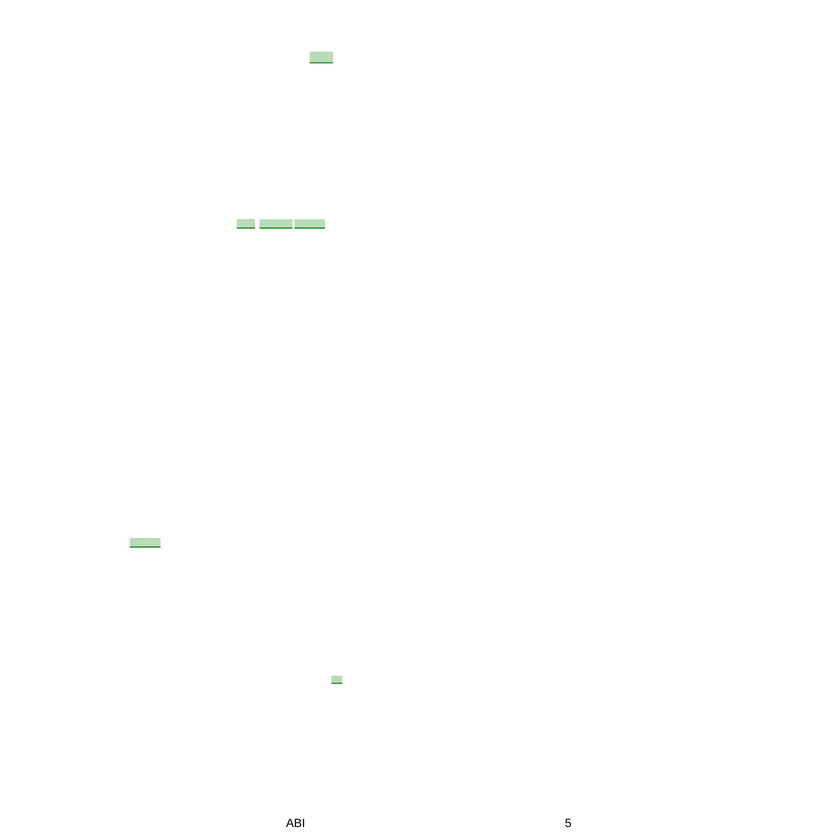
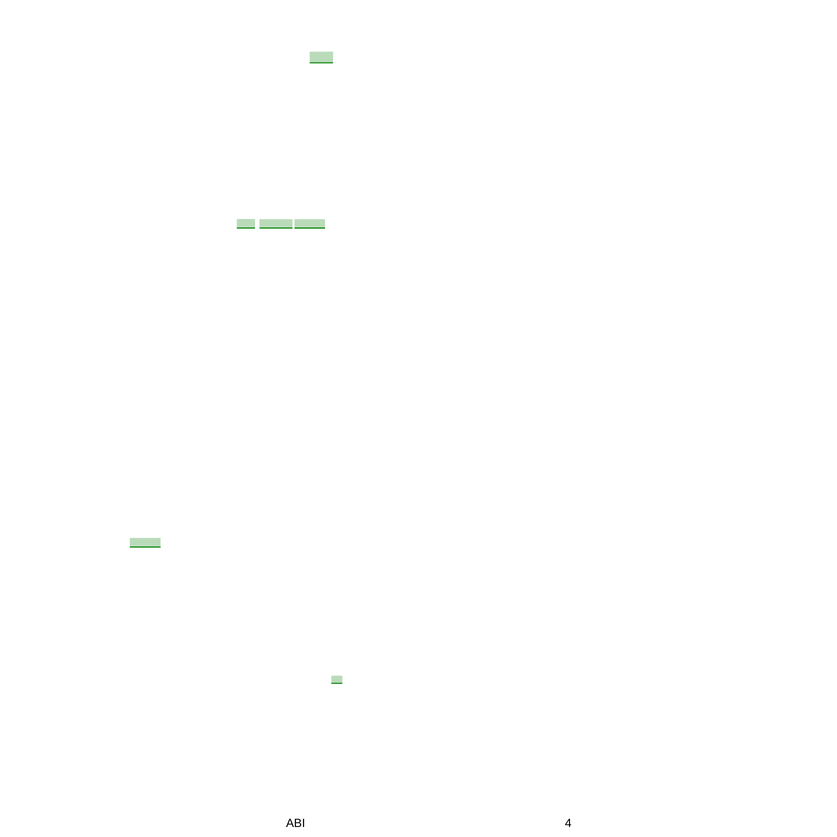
5: 5 -> 4 (568, 823)
